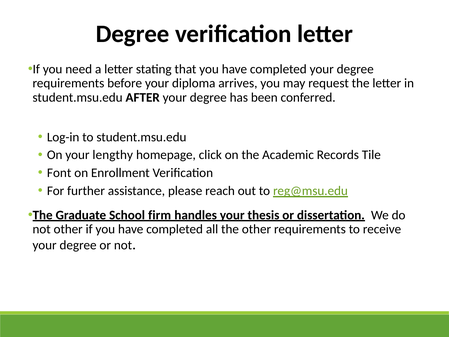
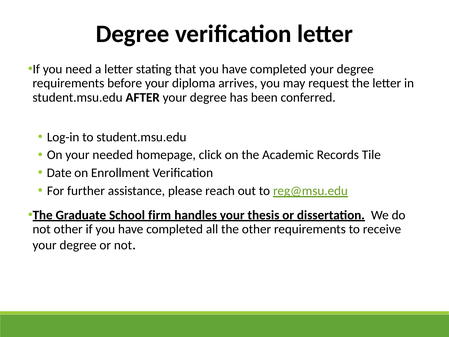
lengthy: lengthy -> needed (113, 155)
Font: Font -> Date (59, 173)
